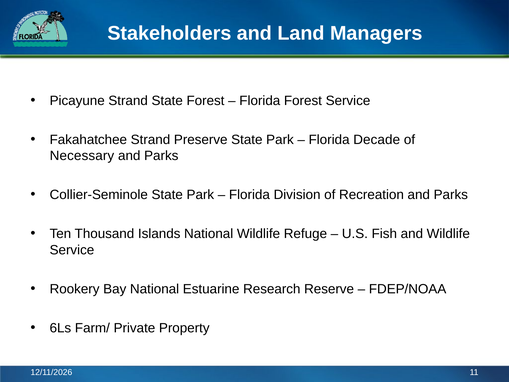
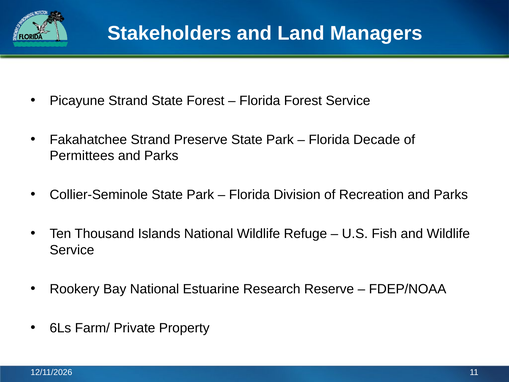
Necessary: Necessary -> Permittees (82, 156)
